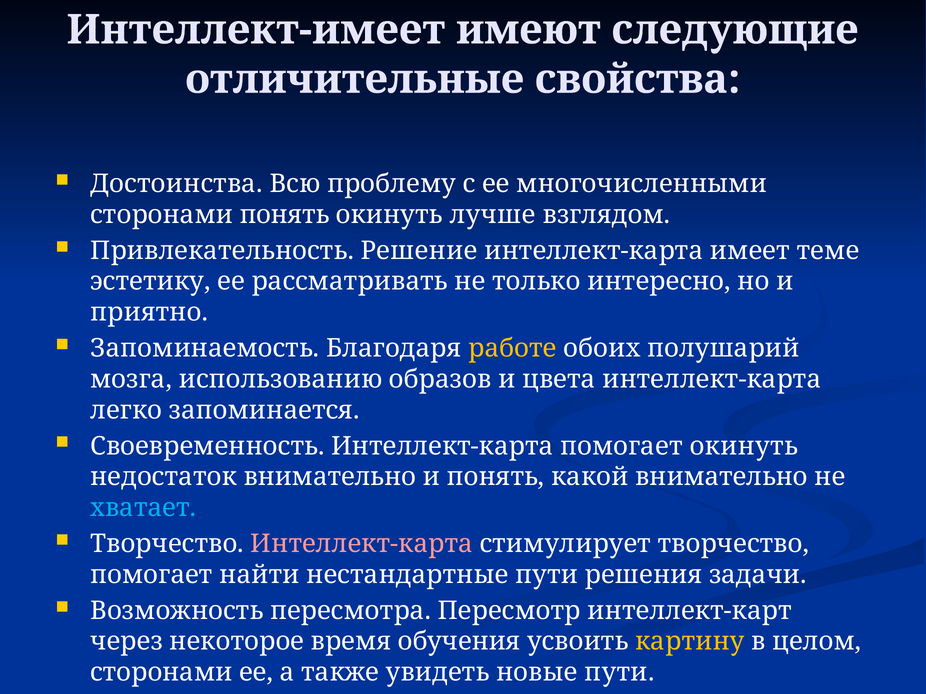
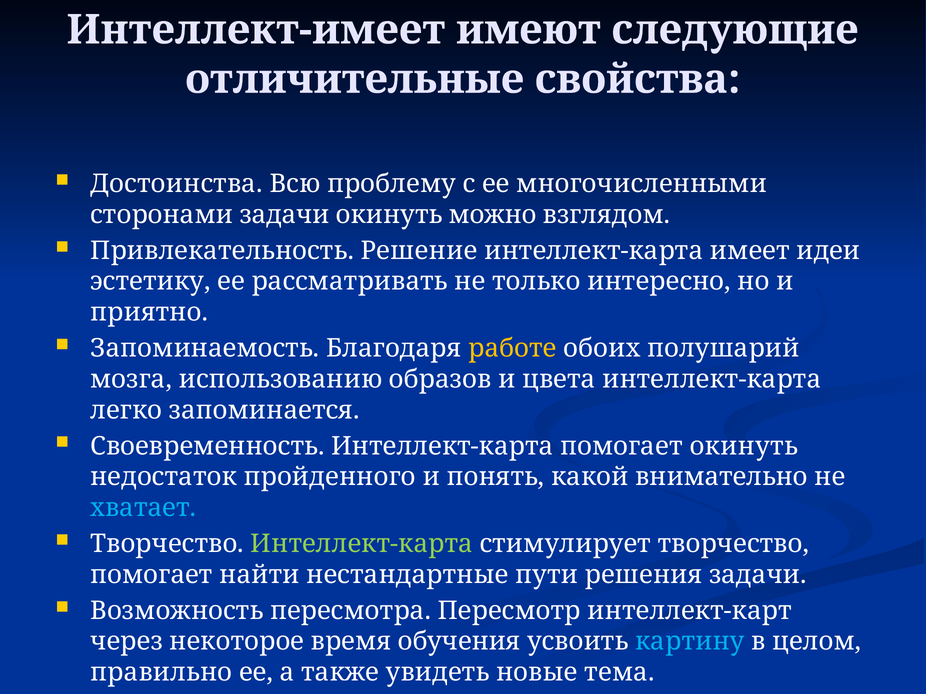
сторонами понять: понять -> задачи (285, 215)
лучше: лучше -> можно (493, 215)
теме: теме -> идеи (828, 251)
недостаток внимательно: внимательно -> пройденного (330, 477)
Интеллект-карта colour: pink -> light green (362, 544)
картину colour: yellow -> light blue (690, 642)
сторонами: сторонами -> правильно (161, 673)
новые пути: пути -> тема (619, 673)
